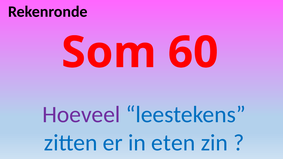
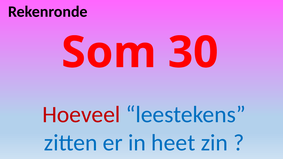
60: 60 -> 30 (193, 53)
Hoeveel colour: purple -> red (81, 115)
eten: eten -> heet (173, 143)
